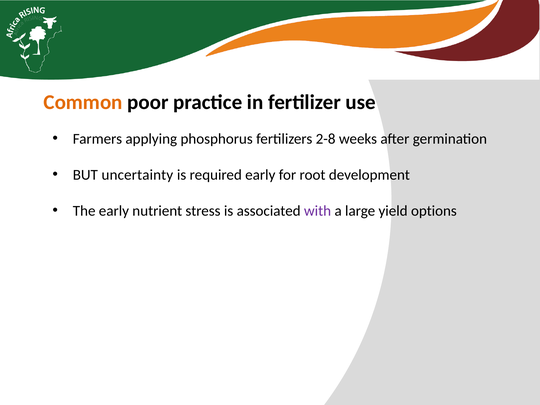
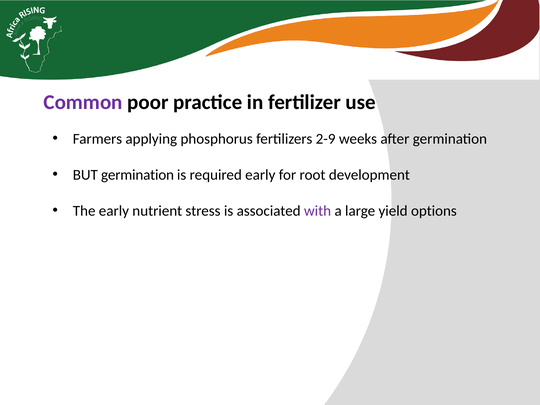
Common colour: orange -> purple (83, 102)
2-8: 2-8 -> 2-9 (326, 139)
BUT uncertainty: uncertainty -> germination (138, 175)
